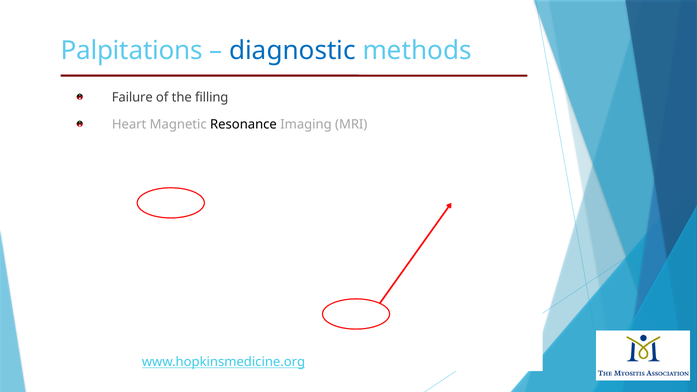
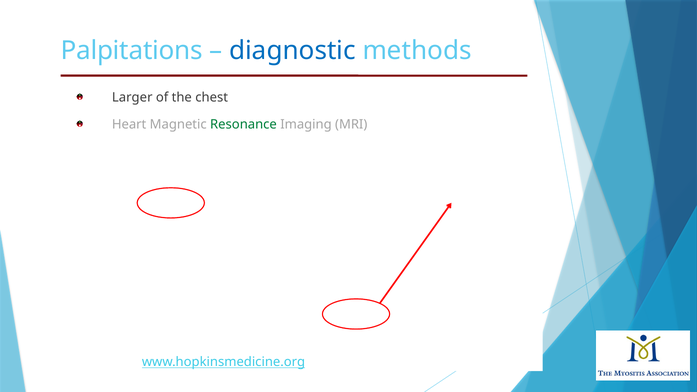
Failure: Failure -> Larger (132, 97)
filling: filling -> chest (212, 97)
Resonance colour: black -> green (243, 124)
